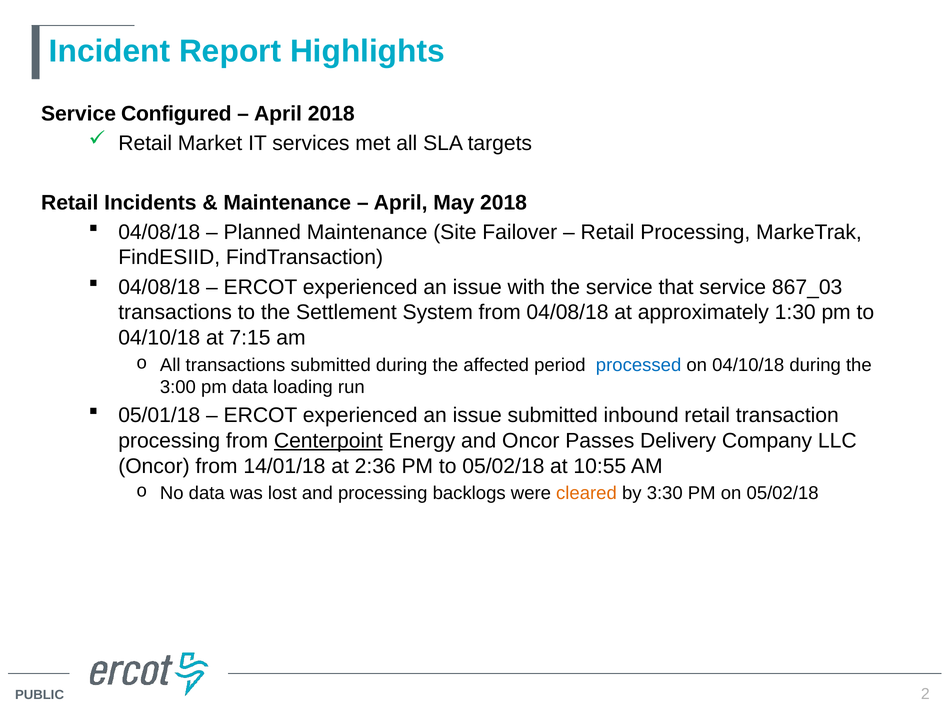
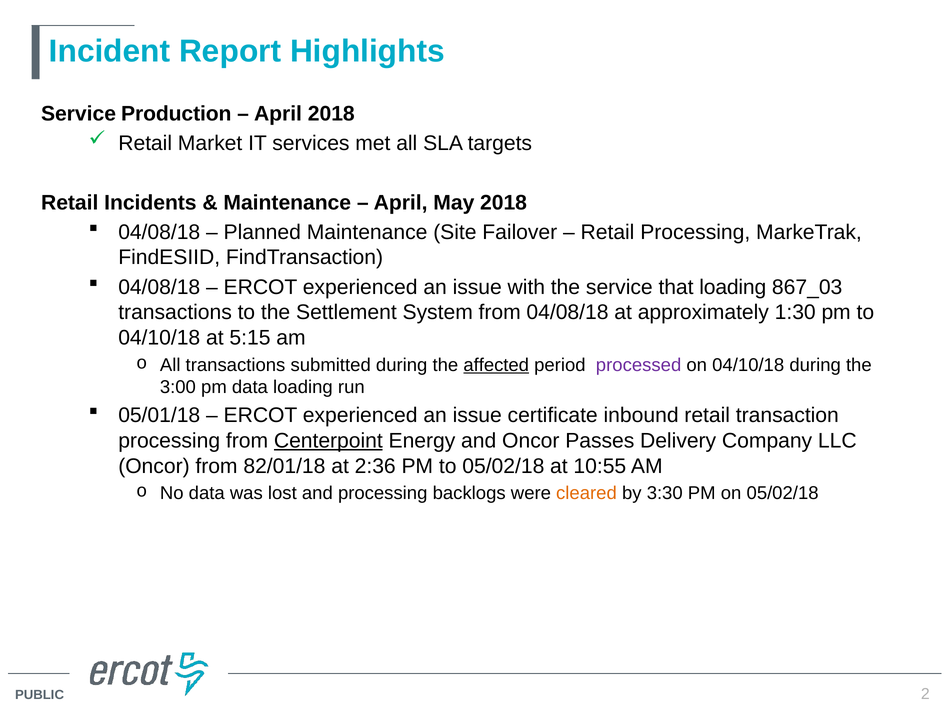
Configured: Configured -> Production (176, 114)
that service: service -> loading (733, 287)
7:15: 7:15 -> 5:15 (250, 338)
affected underline: none -> present (496, 365)
processed colour: blue -> purple (639, 365)
issue submitted: submitted -> certificate (553, 416)
14/01/18: 14/01/18 -> 82/01/18 (284, 466)
